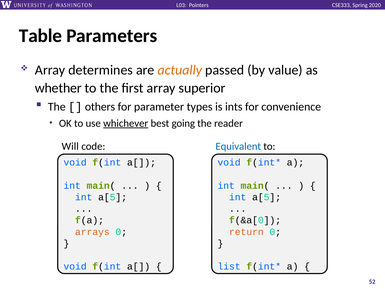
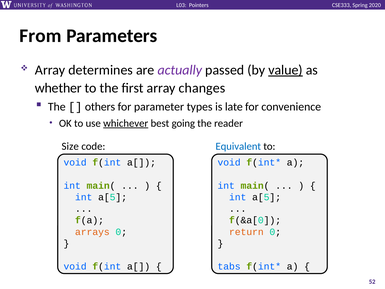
Table: Table -> From (40, 36)
actually colour: orange -> purple (180, 70)
value underline: none -> present (285, 70)
superior: superior -> changes (202, 88)
ints: ints -> late (234, 107)
Will: Will -> Size (70, 146)
list: list -> tabs (229, 266)
